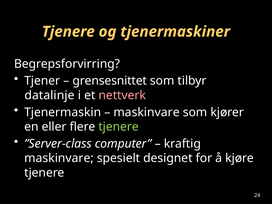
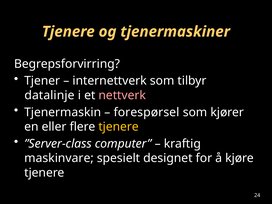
grensesnittet: grensesnittet -> internettverk (110, 81)
maskinvare: maskinvare -> forespørsel (146, 112)
tjenere colour: light green -> yellow (119, 127)
